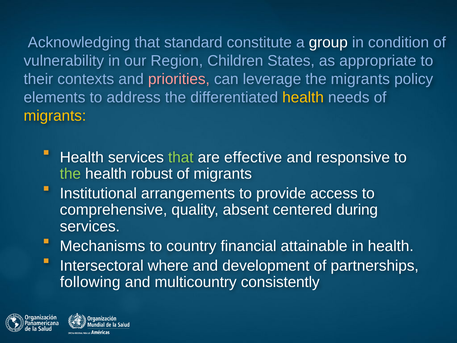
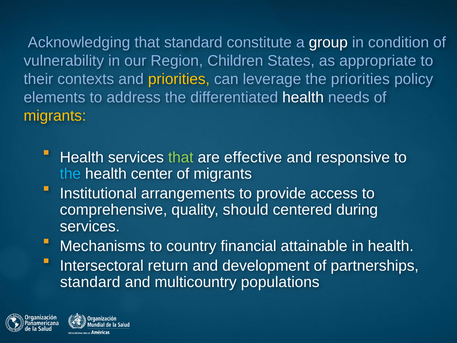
priorities colour: pink -> yellow (179, 79)
the migrants: migrants -> priorities (360, 79)
health colour: yellow -> white (303, 97)
the colour: light green -> light blue (70, 174)
robust: robust -> center (152, 174)
absent: absent -> should (246, 210)
where: where -> return (168, 265)
following: following -> standard (90, 282)
consistently: consistently -> populations (280, 282)
